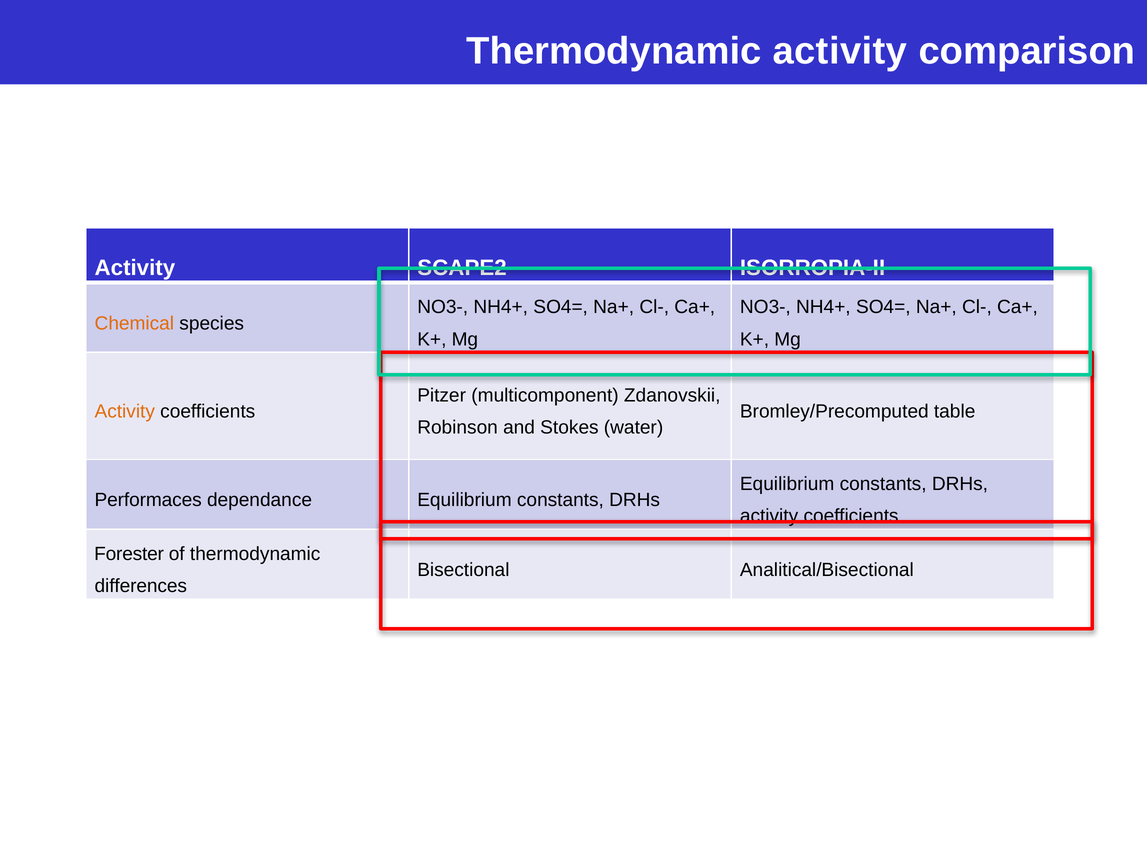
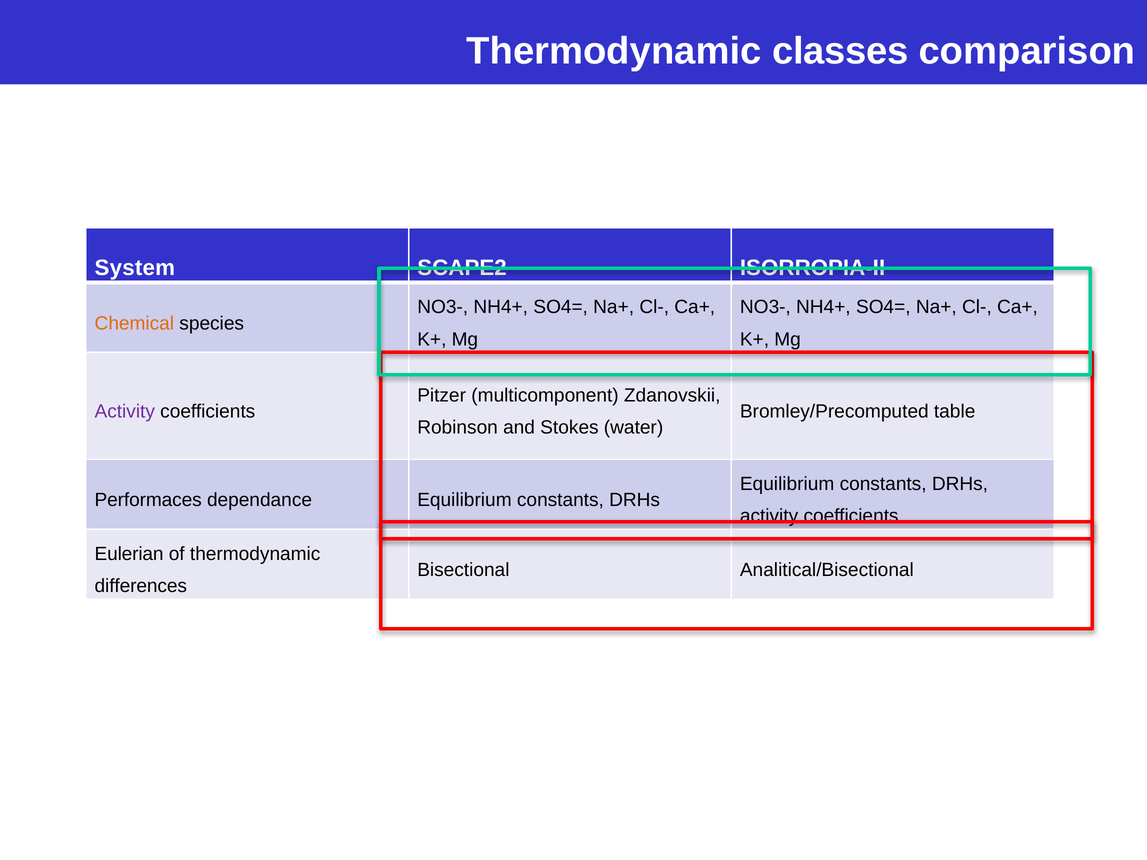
Thermodynamic activity: activity -> classes (840, 51)
Activity: Activity -> System (135, 268)
Activity colour: orange -> purple (125, 412)
Forester: Forester -> Eulerian (129, 554)
